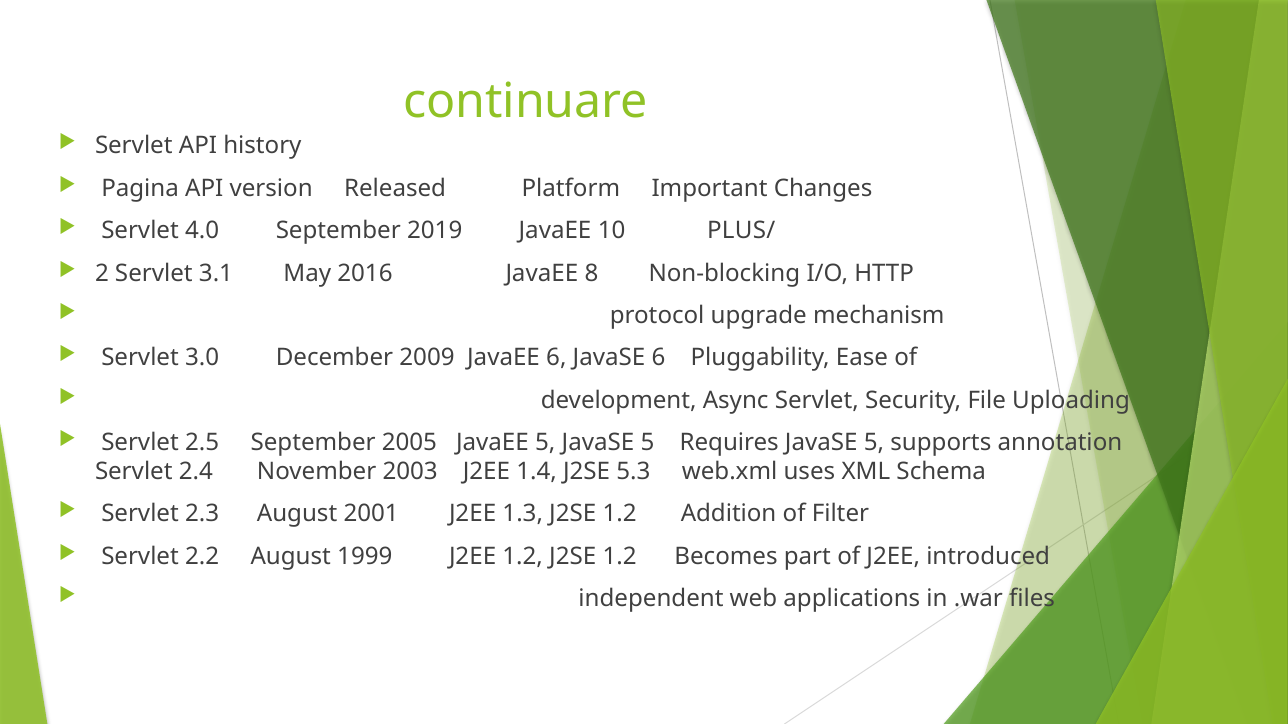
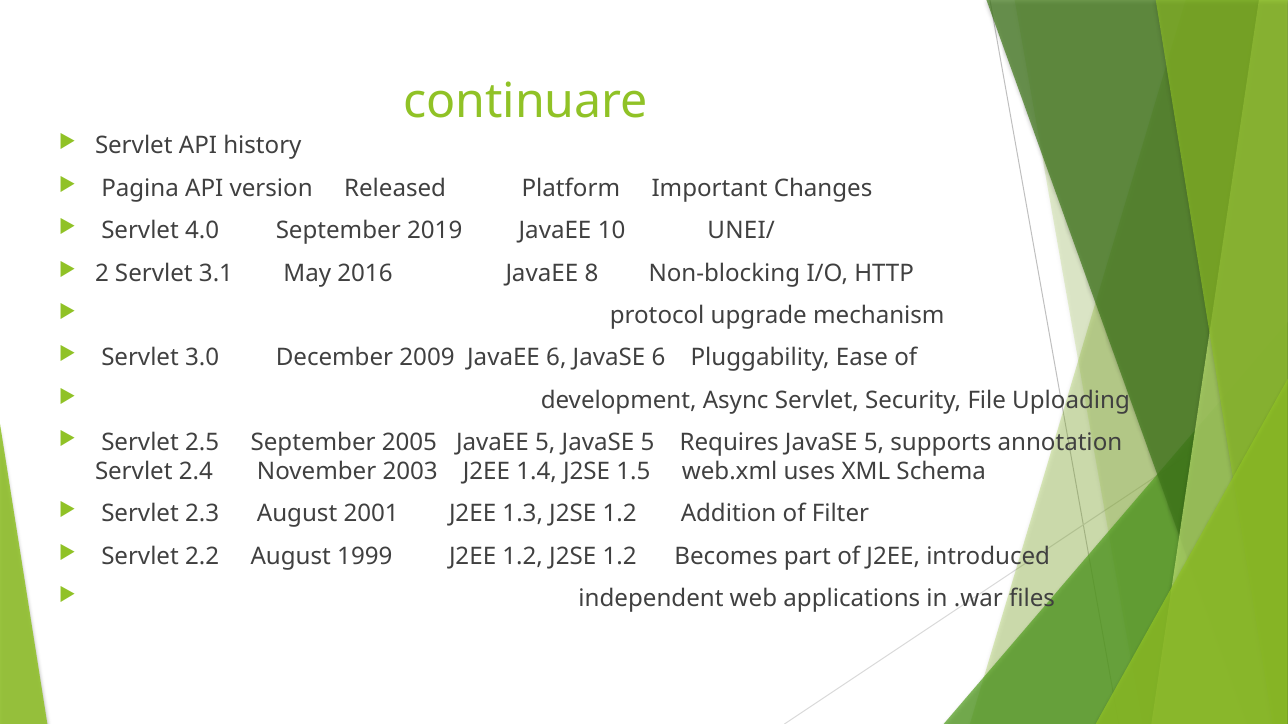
PLUS/: PLUS/ -> UNEI/ (741, 231)
5.3: 5.3 -> 1.5 (633, 472)
